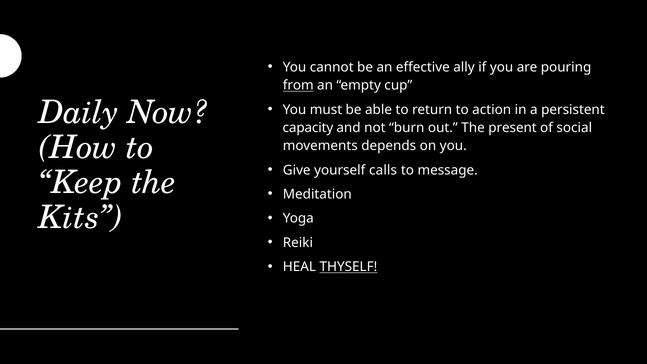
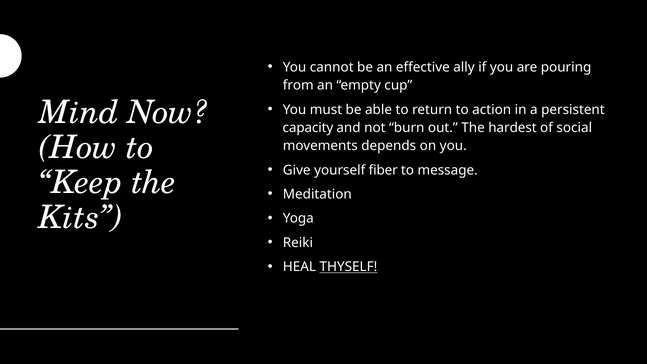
from underline: present -> none (298, 85)
Daily: Daily -> Mind (79, 113)
present: present -> hardest (513, 128)
calls: calls -> fiber (383, 170)
